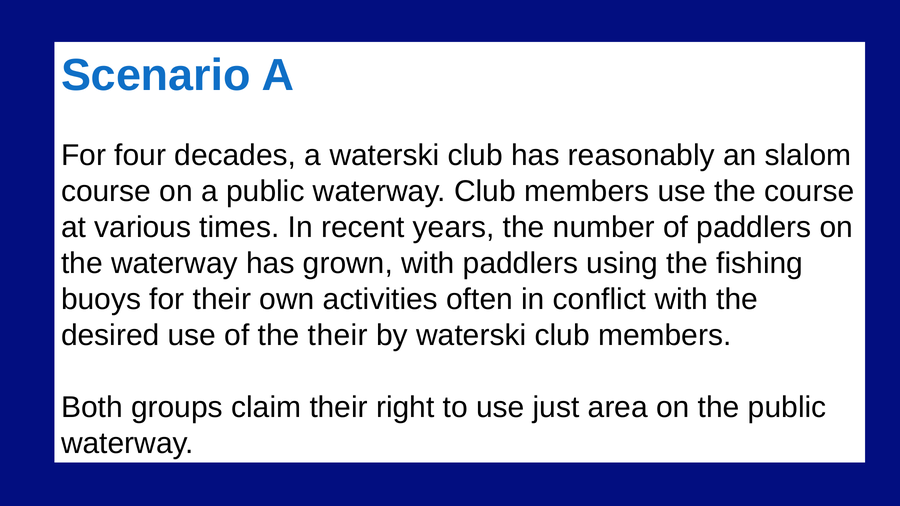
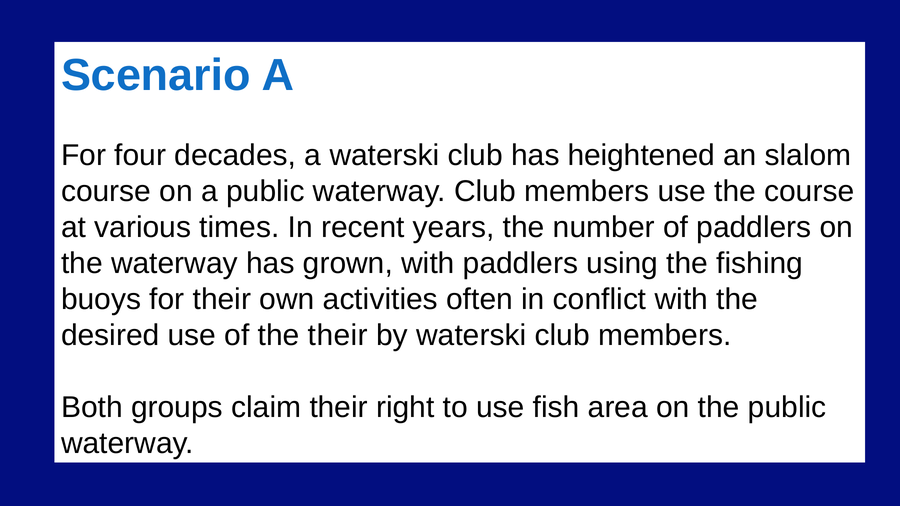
reasonably: reasonably -> heightened (641, 155)
just: just -> fish (556, 407)
